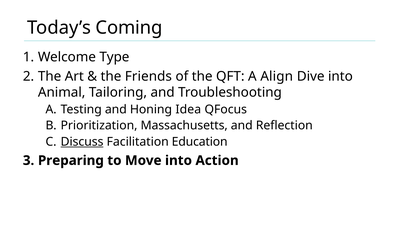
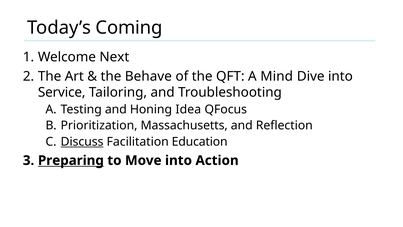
Type: Type -> Next (114, 57)
Friends: Friends -> Behave (148, 76)
Align: Align -> Mind (277, 76)
Animal: Animal -> Service (62, 92)
Preparing underline: none -> present (71, 160)
